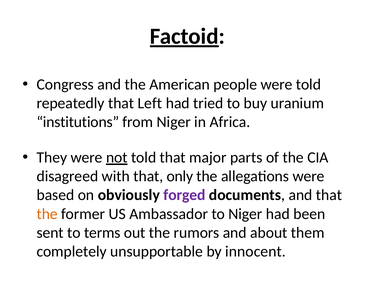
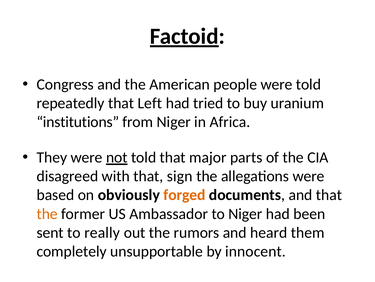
only: only -> sign (180, 176)
forged colour: purple -> orange (184, 195)
terms: terms -> really (102, 232)
about: about -> heard (269, 232)
